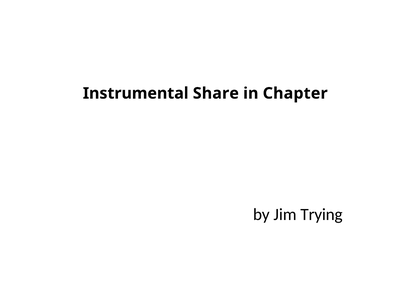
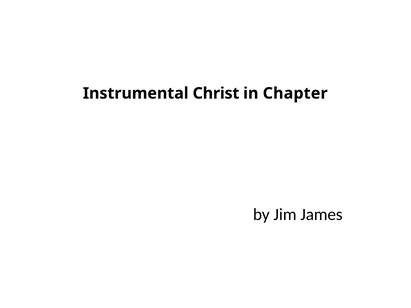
Share: Share -> Christ (216, 93)
Trying: Trying -> James (321, 215)
